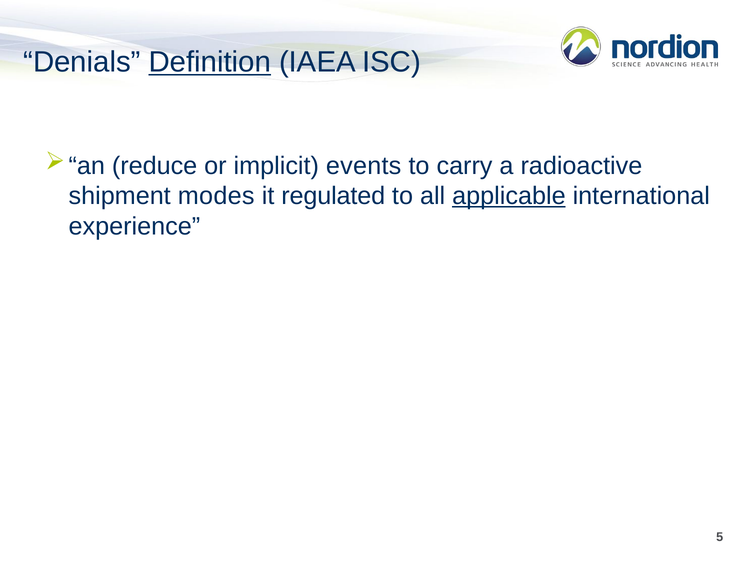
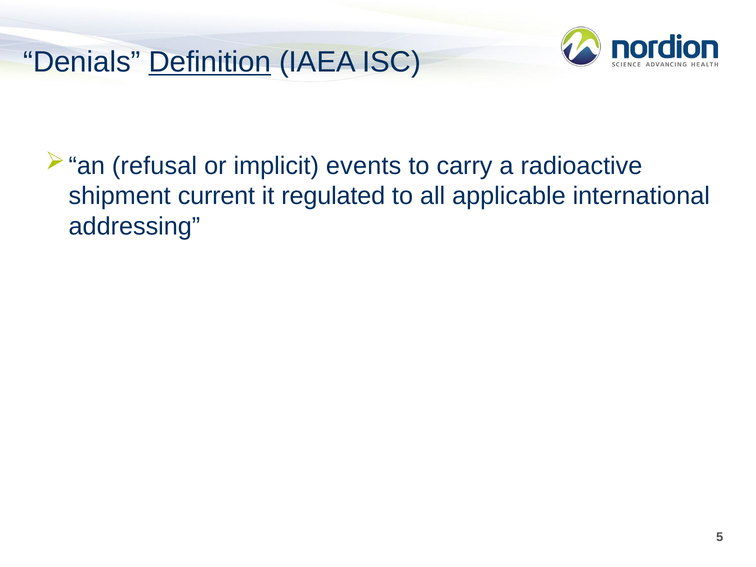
reduce: reduce -> refusal (154, 166)
modes: modes -> current (216, 196)
applicable underline: present -> none (509, 196)
experience: experience -> addressing (134, 226)
